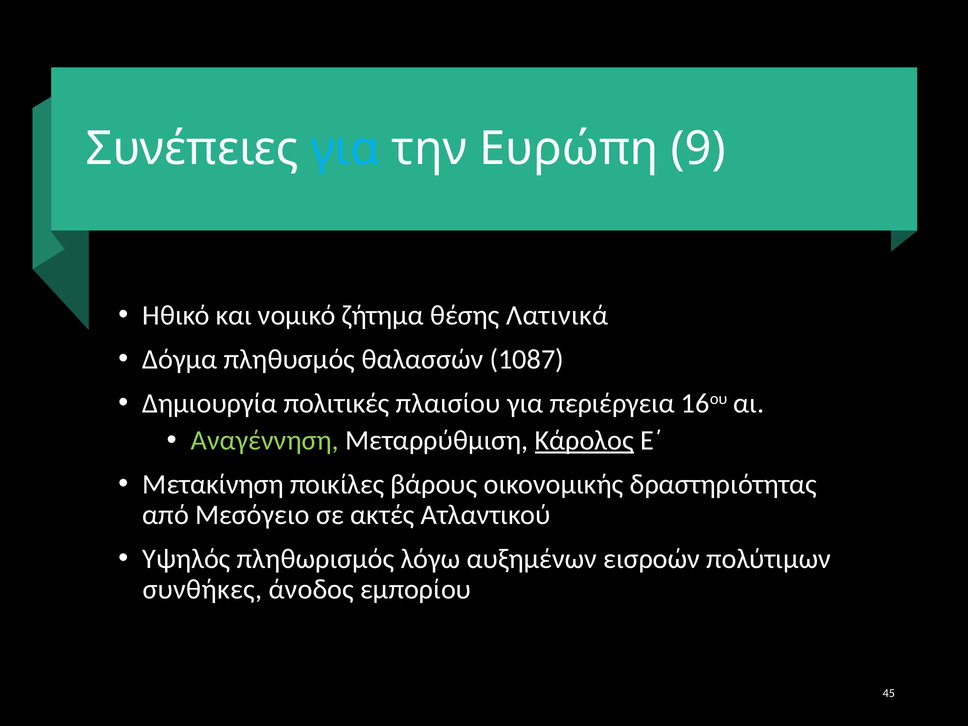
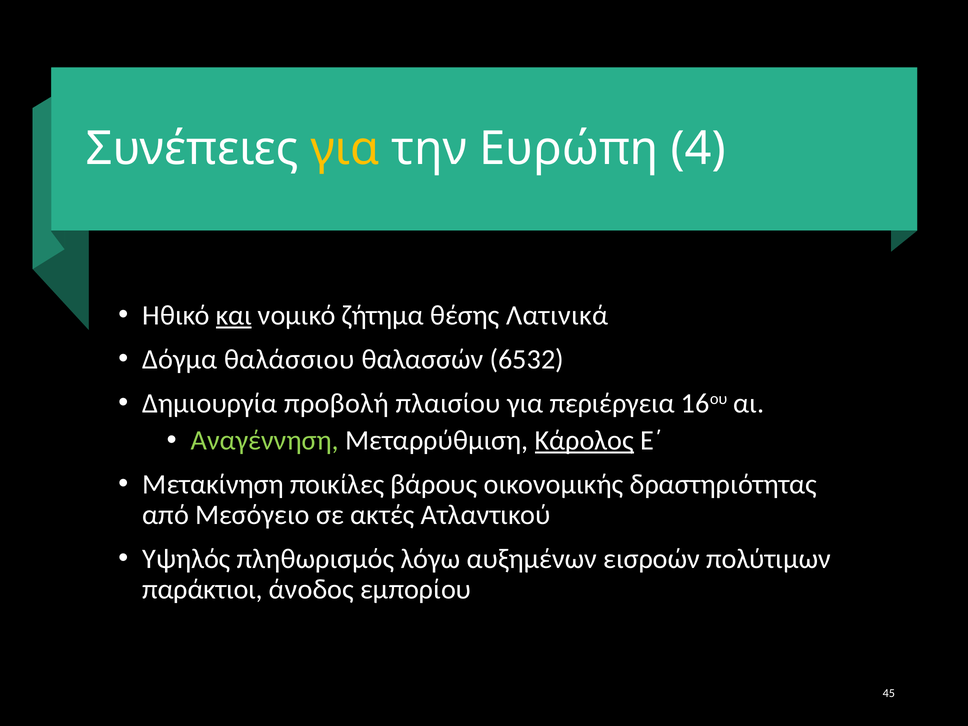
για colour: light blue -> yellow (345, 149)
9: 9 -> 4 (698, 149)
και underline: none -> present (234, 315)
πληθυσμός: πληθυσμός -> θαλάσσιου (289, 359)
1087: 1087 -> 6532 (527, 359)
πολιτικές: πολιτικές -> προβολή (336, 403)
συνθήκες: συνθήκες -> παράκτιοι (203, 589)
